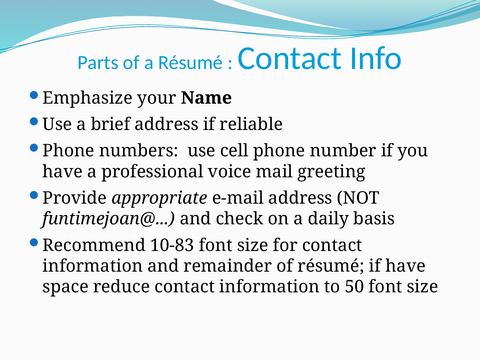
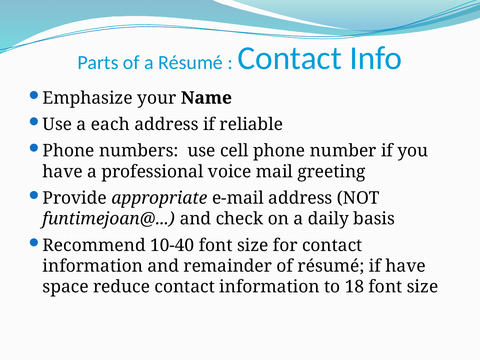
brief: brief -> each (110, 124)
10-83: 10-83 -> 10-40 (172, 245)
50: 50 -> 18 (354, 287)
